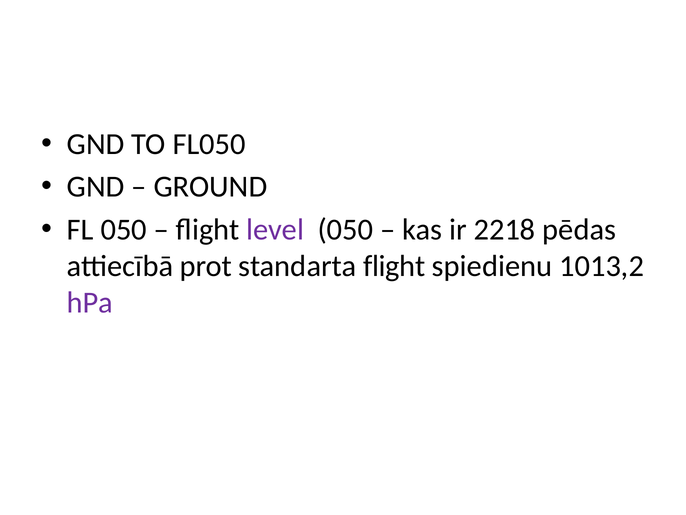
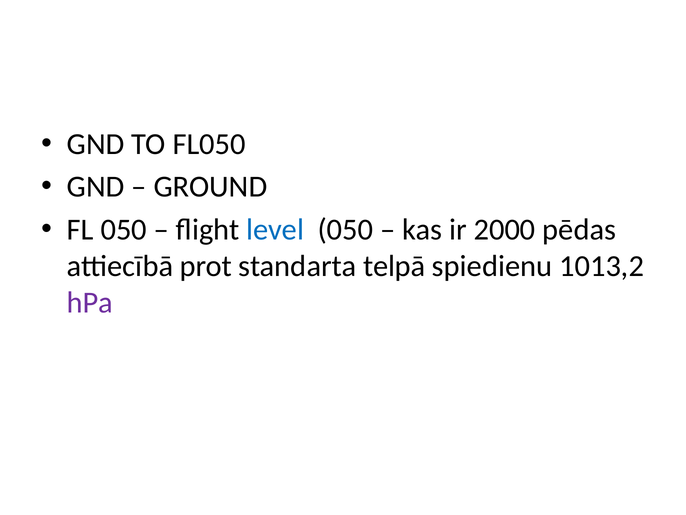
level colour: purple -> blue (275, 229)
2218: 2218 -> 2000 (505, 229)
standarta flight: flight -> telpā (394, 266)
